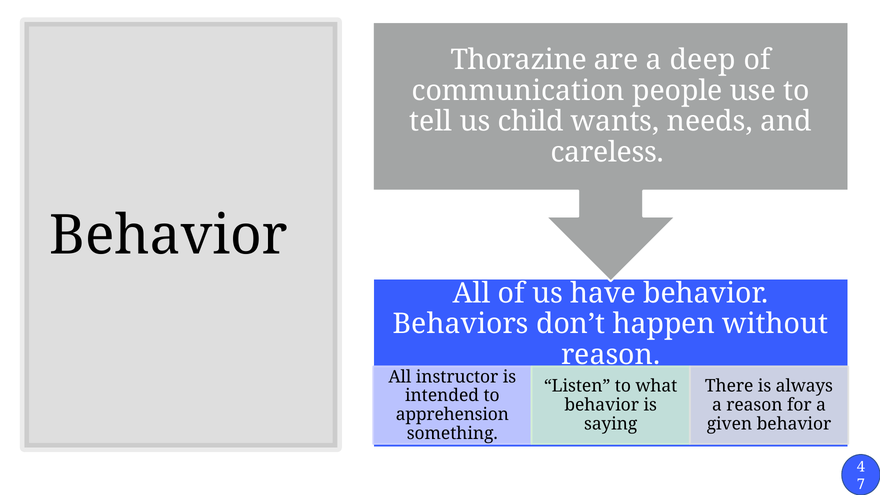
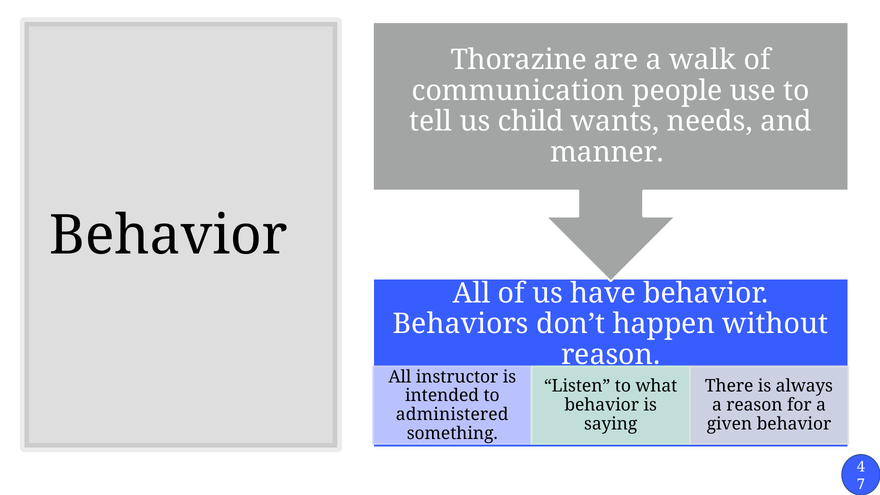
deep: deep -> walk (703, 60)
careless: careless -> manner (607, 152)
apprehension: apprehension -> administered (452, 414)
